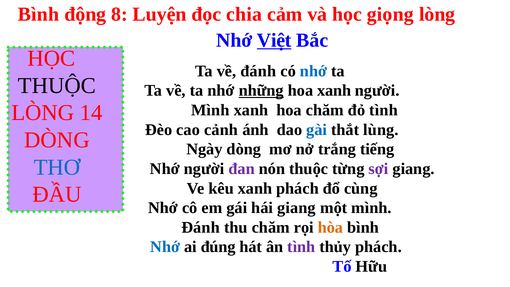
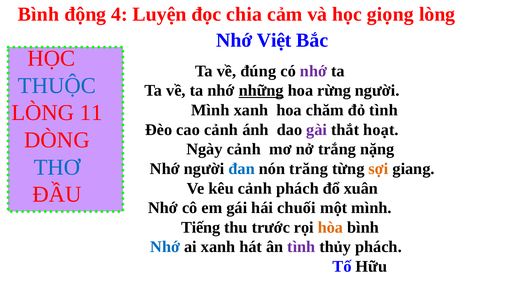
8: 8 -> 4 (119, 14)
Việt underline: present -> none (274, 40)
về đánh: đánh -> đúng (258, 71)
nhớ colour: blue -> purple (314, 71)
THUỘC colour: black -> blue (57, 86)
hoa xanh: xanh -> rừng (334, 91)
14: 14 -> 11 (91, 113)
gài colour: blue -> purple (317, 130)
lùng: lùng -> hoạt (381, 130)
Ngày dòng: dòng -> cảnh (244, 149)
tiếng: tiếng -> nặng (377, 149)
đan colour: purple -> blue (242, 169)
nón thuộc: thuộc -> trăng (309, 169)
sợi colour: purple -> orange (379, 169)
kêu xanh: xanh -> cảnh (255, 188)
cùng: cùng -> xuân (361, 188)
hái giang: giang -> chuối (296, 208)
Đánh: Đánh -> Tiếng (201, 227)
thu chăm: chăm -> trước (271, 227)
ai đúng: đúng -> xanh (218, 247)
